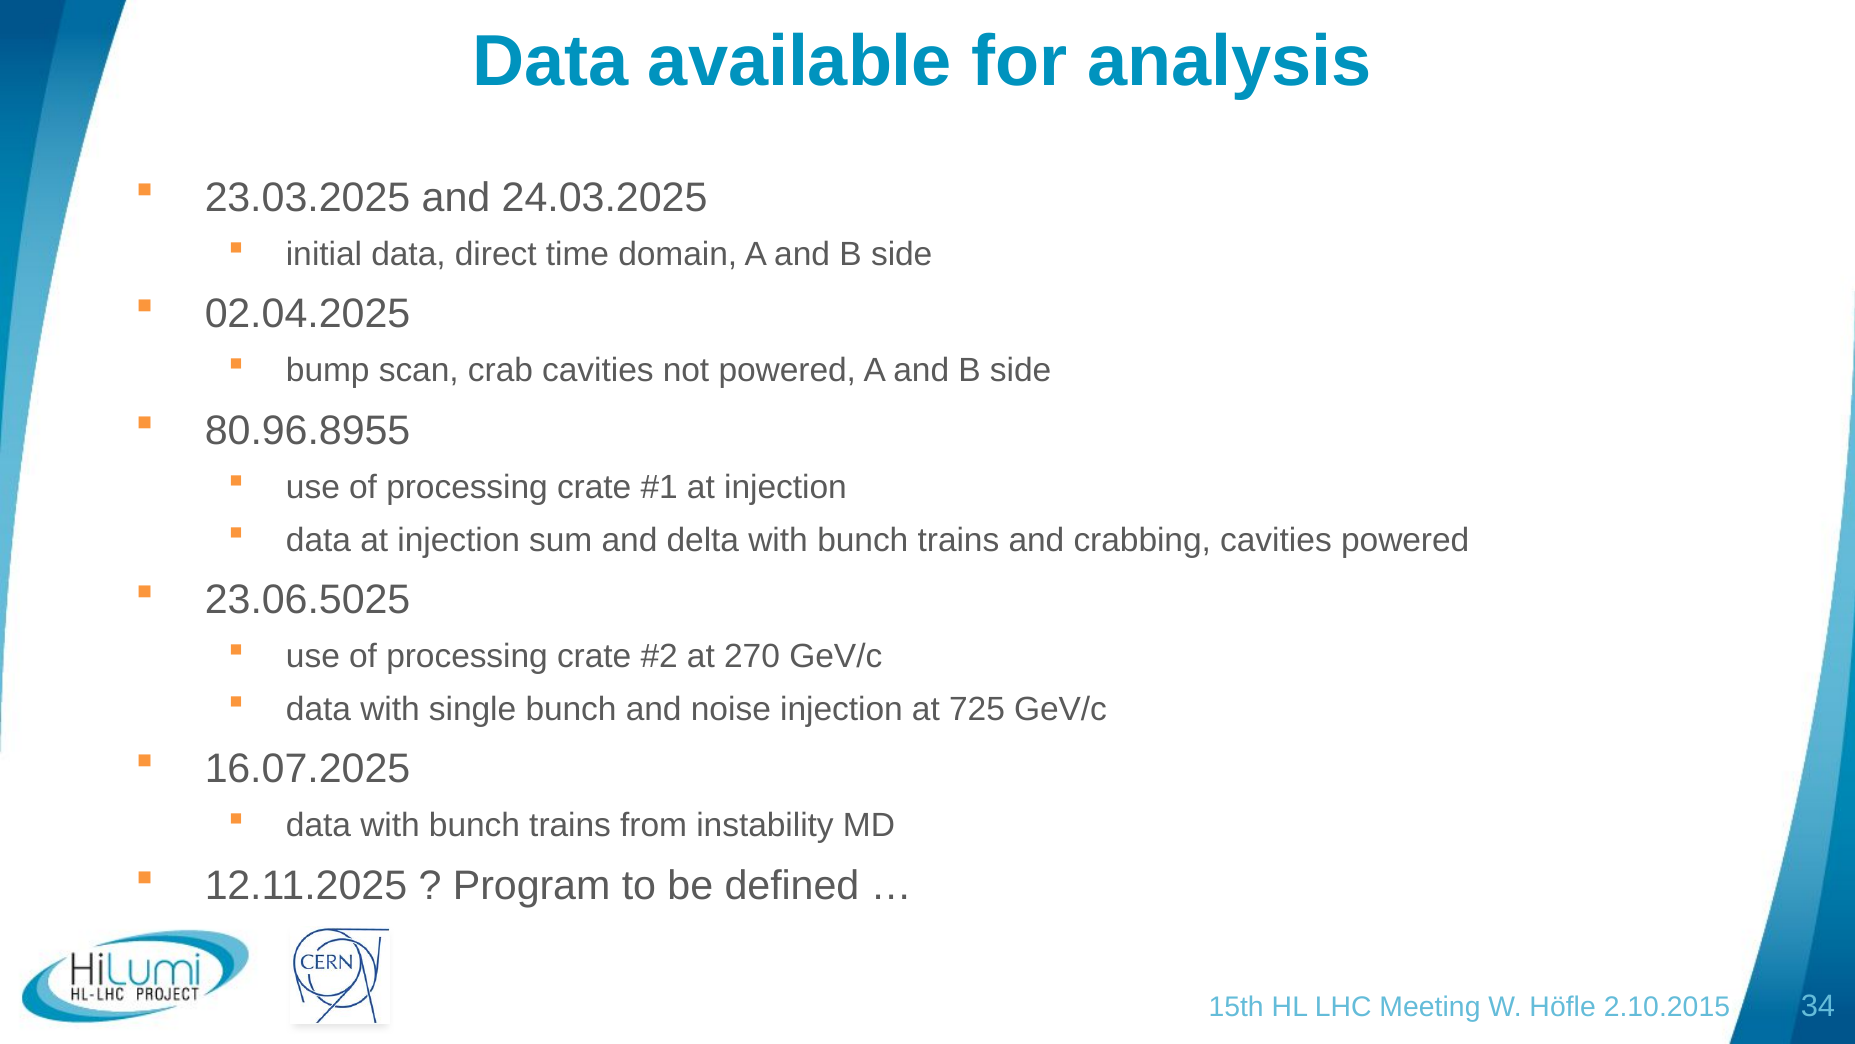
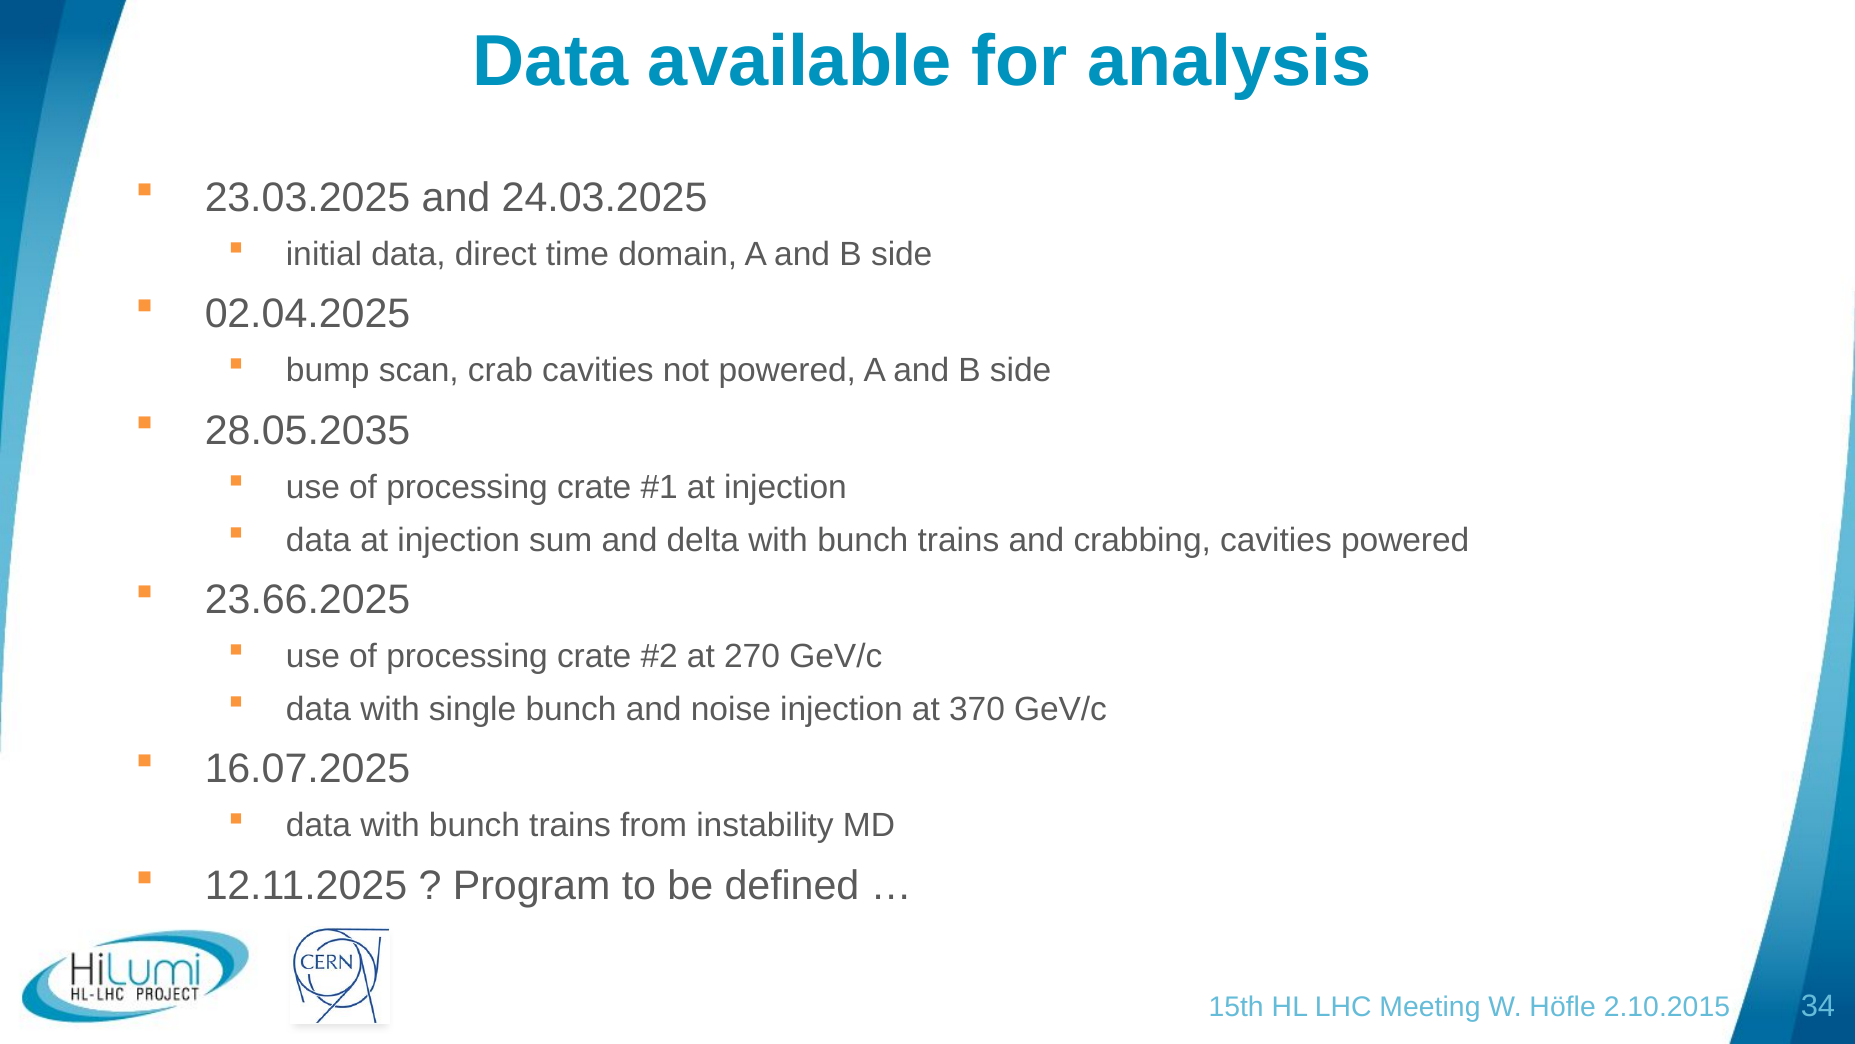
80.96.8955: 80.96.8955 -> 28.05.2035 (308, 431)
23.06.5025: 23.06.5025 -> 23.66.2025 (308, 600)
725: 725 -> 370 (977, 709)
